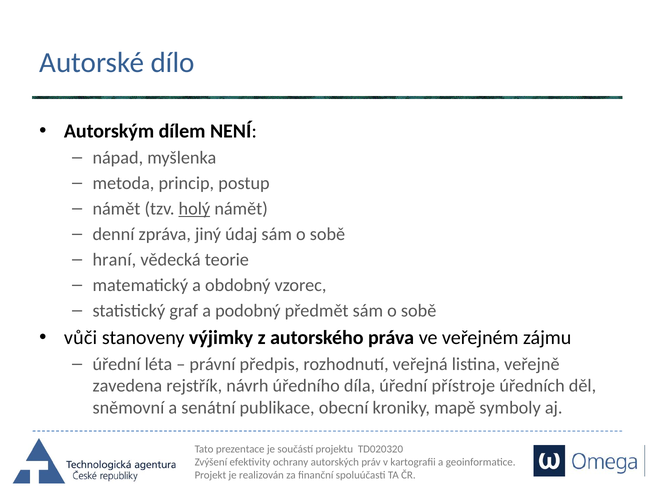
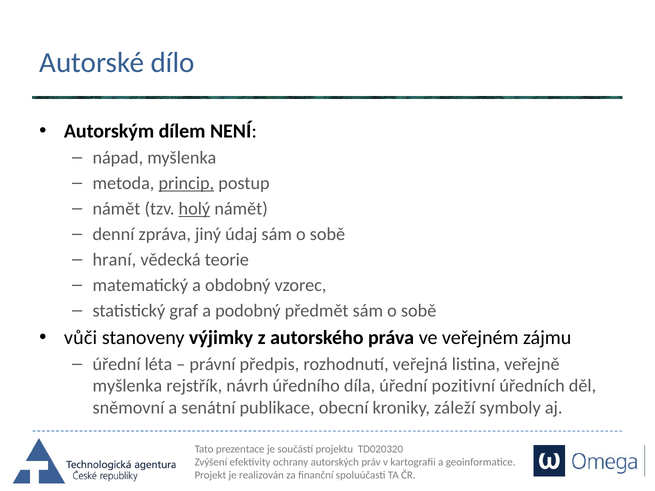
princip underline: none -> present (186, 183)
zavedena: zavedena -> myšlenka (127, 386)
přístroje: přístroje -> pozitivní (463, 386)
mapě: mapě -> záleží (455, 408)
